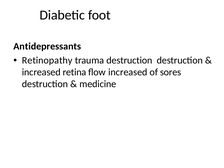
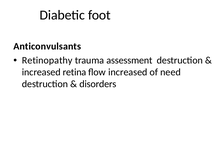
Antidepressants: Antidepressants -> Anticonvulsants (47, 46)
destruction: destruction -> assessment (129, 60)
sores: sores -> need (170, 72)
medicine: medicine -> disorders (98, 84)
